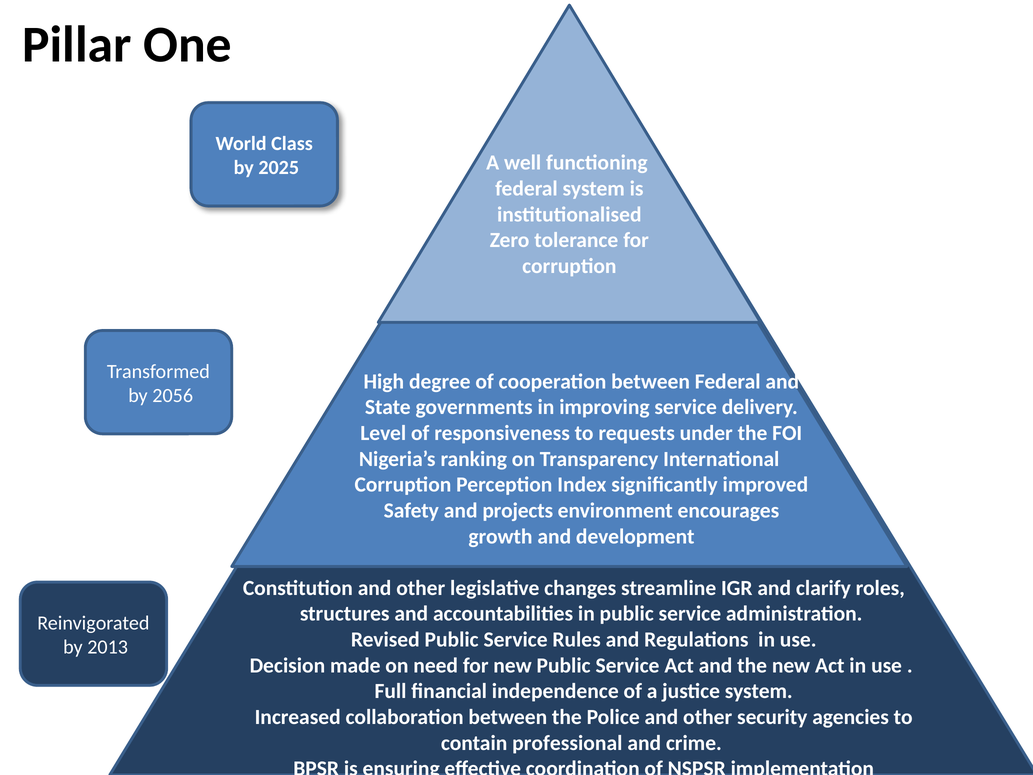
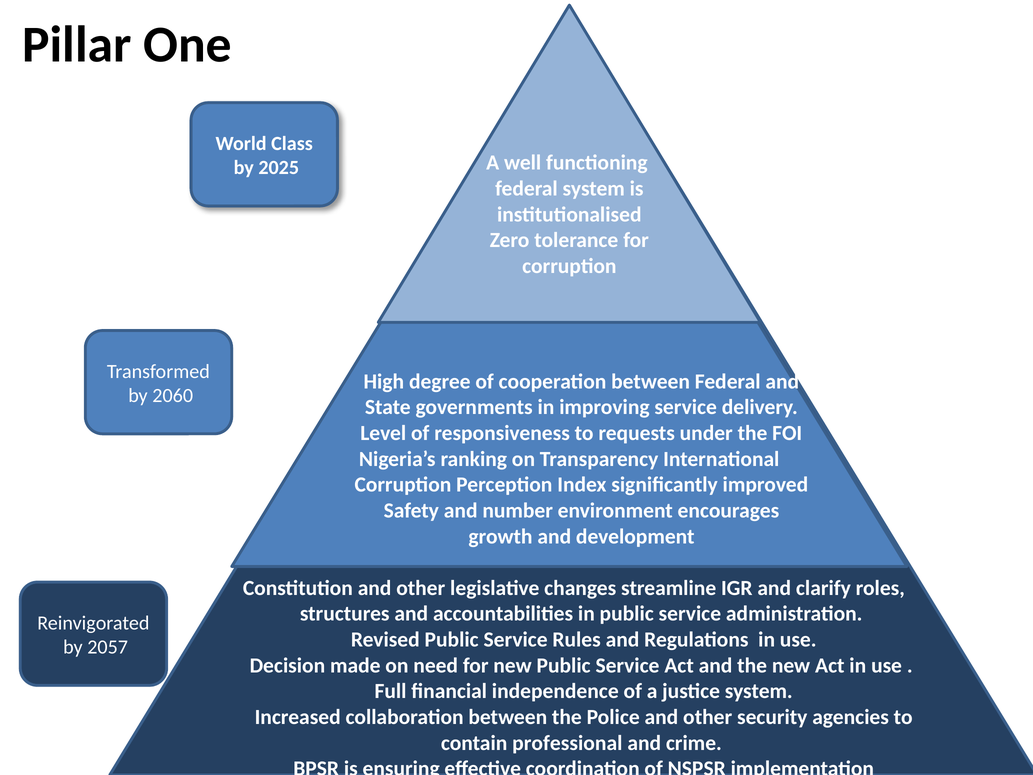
2056: 2056 -> 2060 (173, 395)
projects: projects -> number (518, 510)
2013: 2013 -> 2057 (108, 647)
